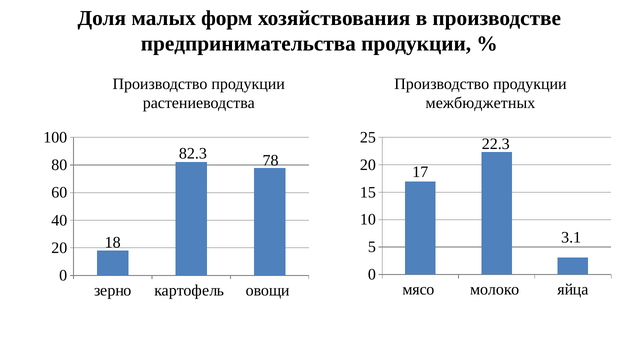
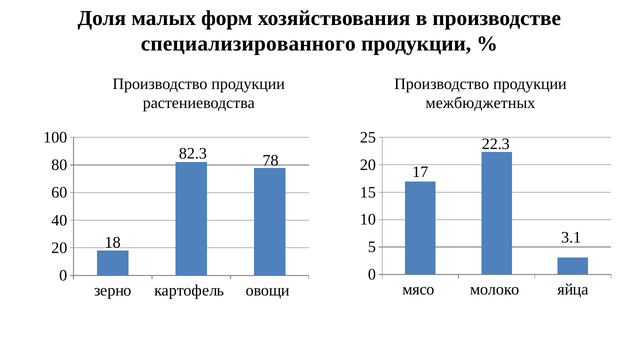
предпринимательства: предпринимательства -> специализированного (248, 44)
